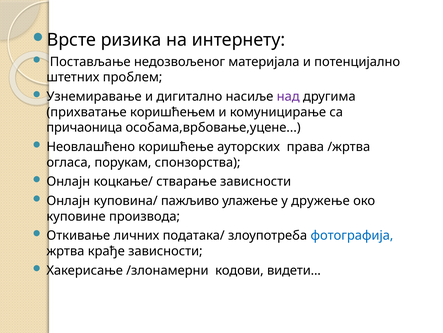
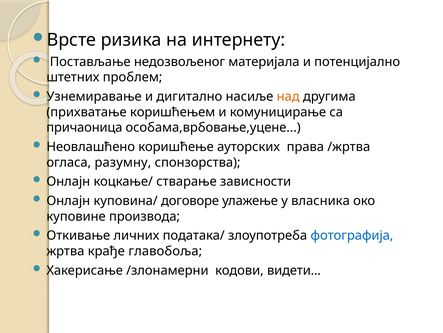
над colour: purple -> orange (288, 96)
порукам: порукам -> разумну (123, 162)
пажљиво: пажљиво -> договоре (190, 200)
дружење: дружење -> власника (320, 200)
крађе зависности: зависности -> главобоља (165, 251)
